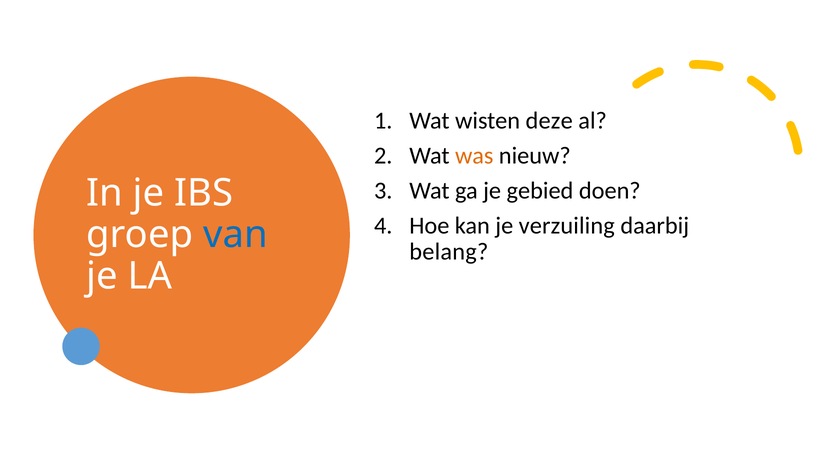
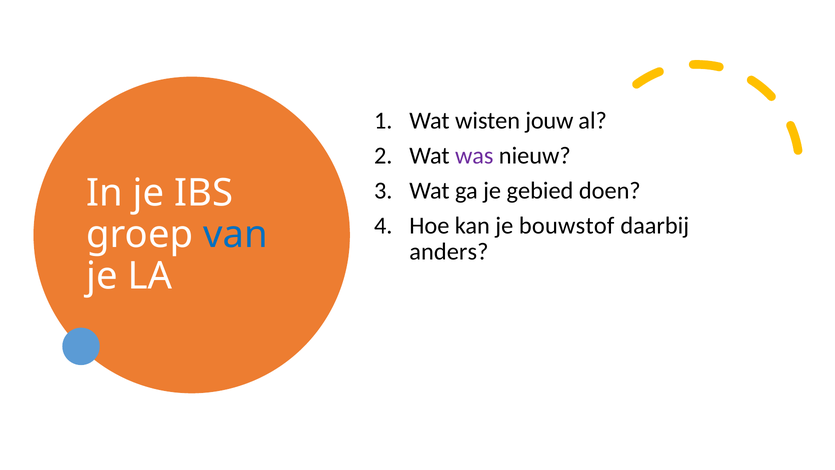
deze: deze -> jouw (549, 121)
was colour: orange -> purple (474, 156)
verzuiling: verzuiling -> bouwstof (567, 225)
belang: belang -> anders (449, 252)
